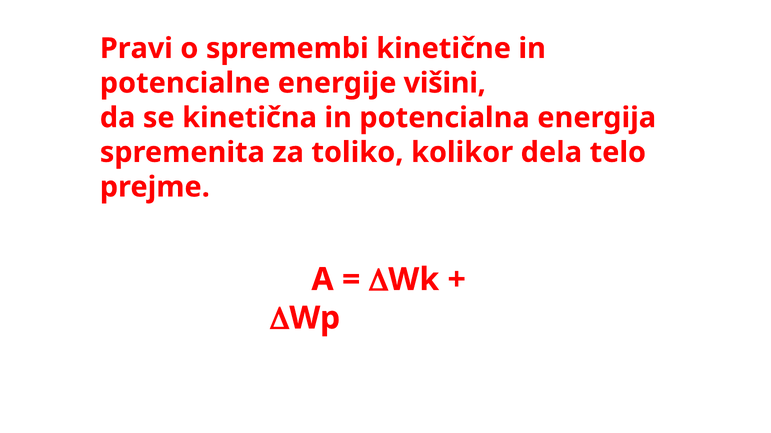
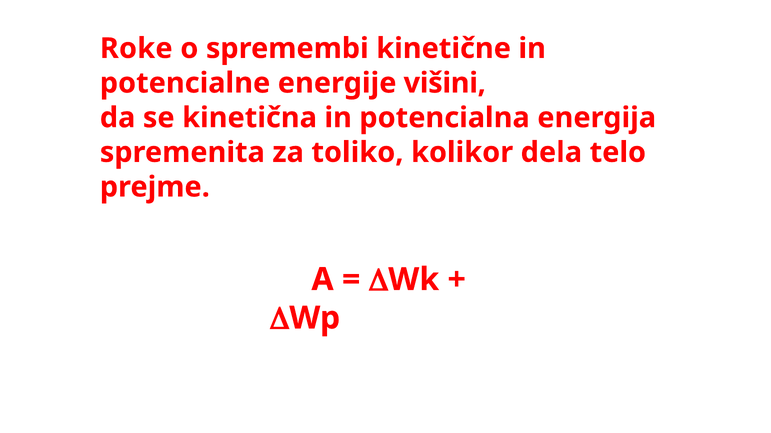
Pravi: Pravi -> Roke (136, 49)
